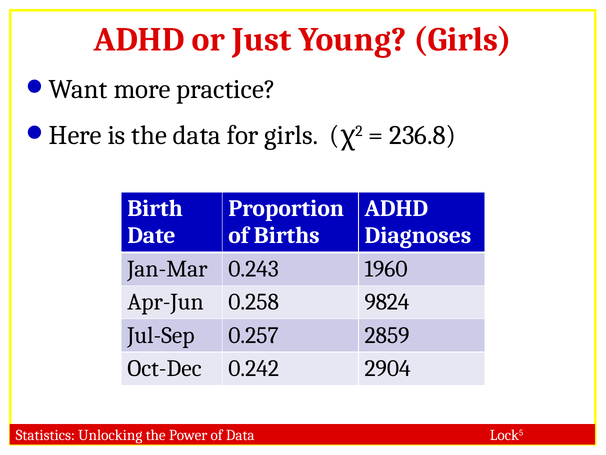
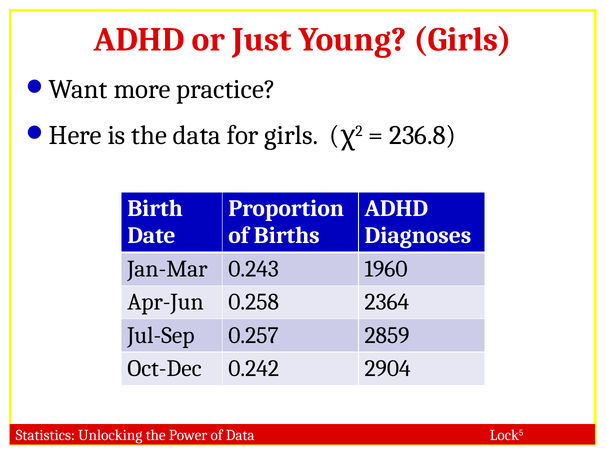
9824: 9824 -> 2364 (387, 302)
